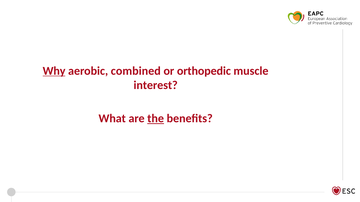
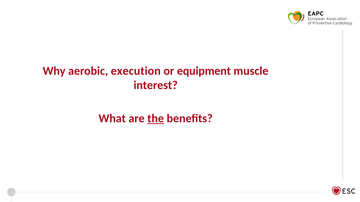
Why underline: present -> none (54, 71)
combined: combined -> execution (136, 71)
orthopedic: orthopedic -> equipment (204, 71)
